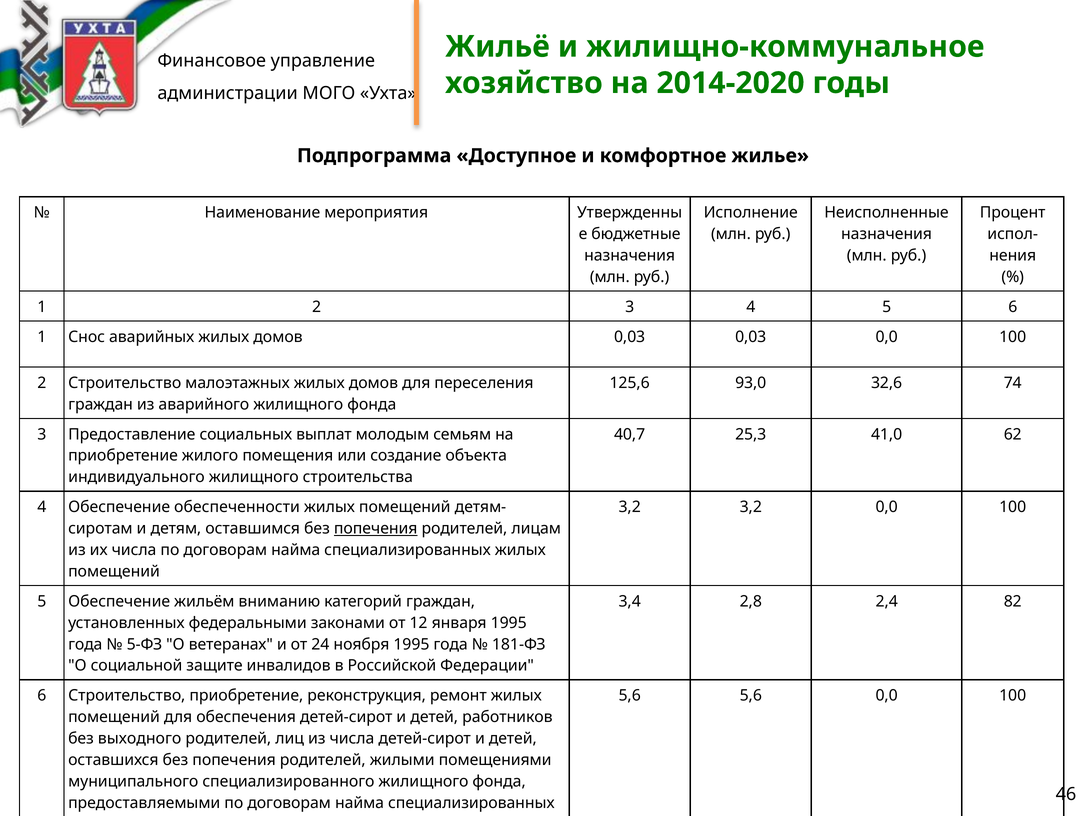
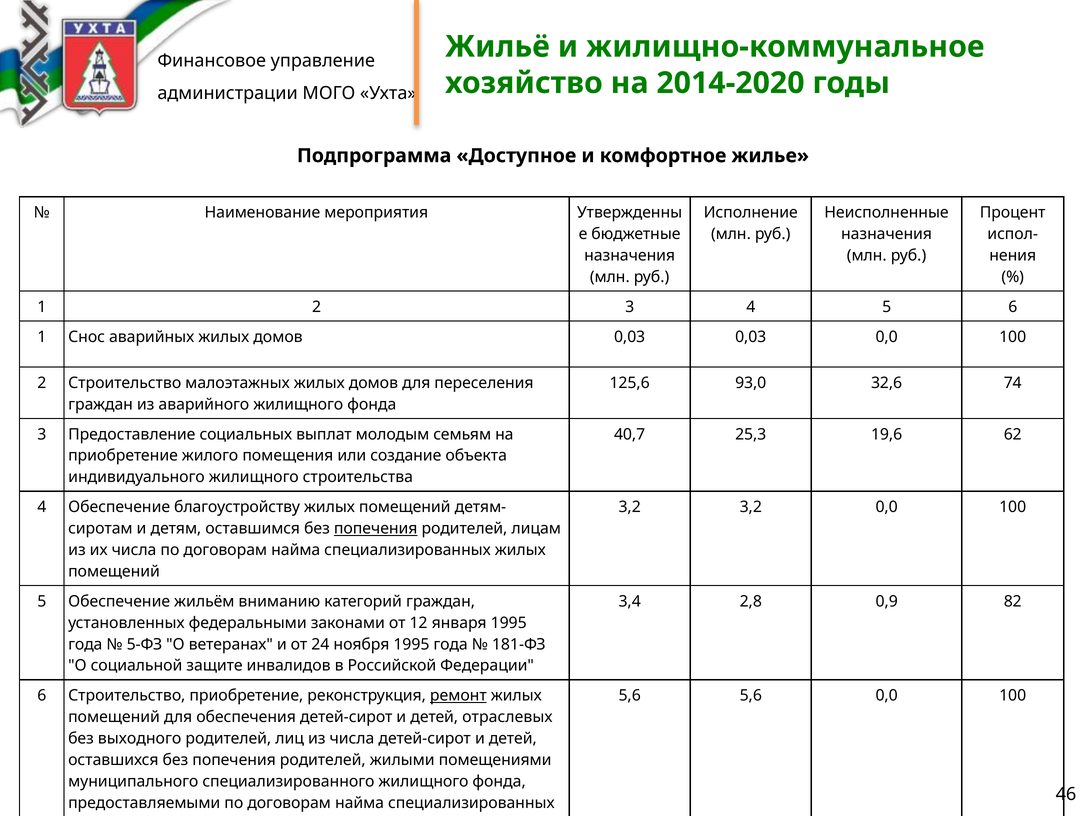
41,0: 41,0 -> 19,6 (887, 434)
обеспеченности: обеспеченности -> благоустройству (237, 507)
2,4: 2,4 -> 0,9 (887, 601)
ремонт underline: none -> present (458, 695)
работников: работников -> отраслевых (507, 717)
